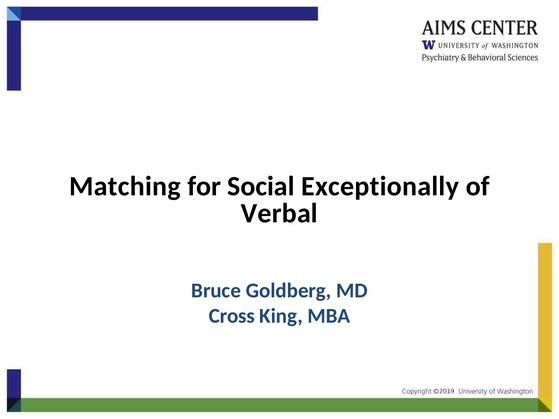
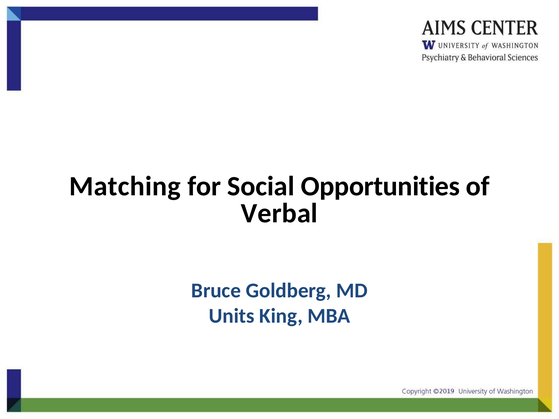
Exceptionally: Exceptionally -> Opportunities (380, 187)
Cross: Cross -> Units (232, 316)
